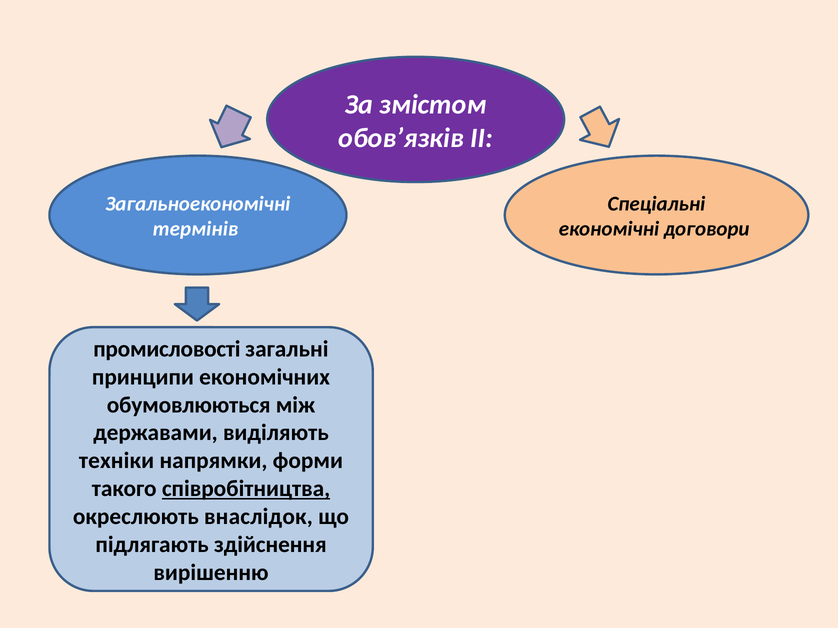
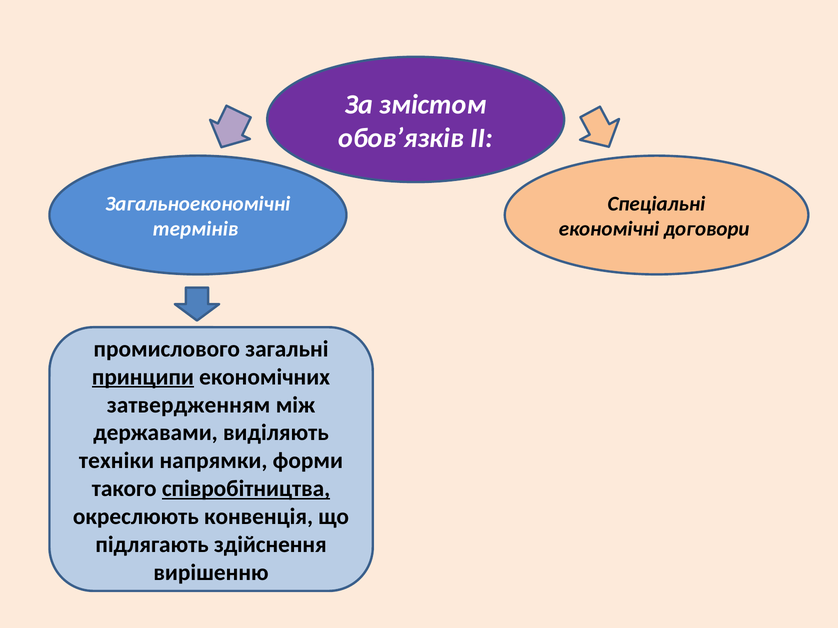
промисловості: промисловості -> промислового (167, 349)
принципи underline: none -> present (143, 377)
обумовлюються: обумовлюються -> затвердженням (189, 405)
внаслідок: внаслідок -> конвенція (259, 517)
